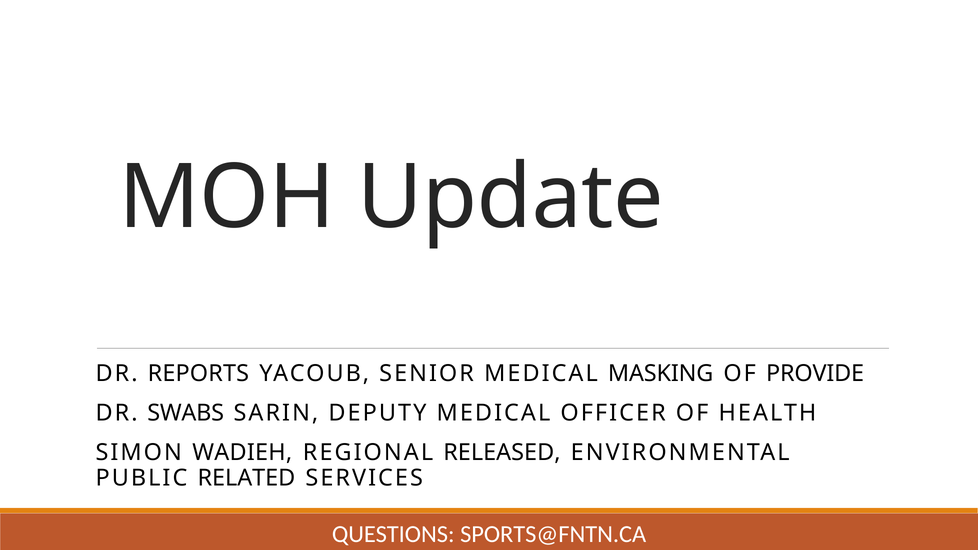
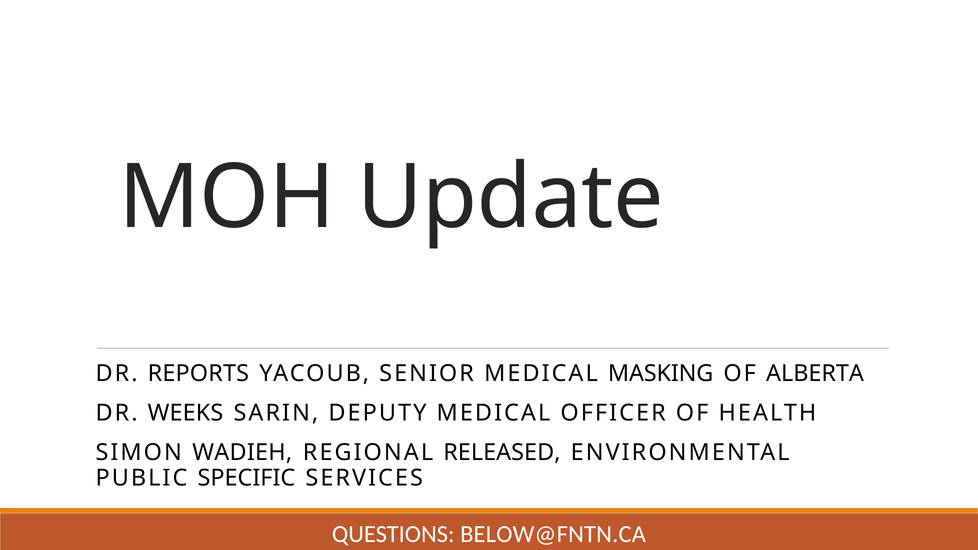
PROVIDE: PROVIDE -> ALBERTA (815, 374)
SWABS: SWABS -> WEEKS (186, 413)
RELATED: RELATED -> SPECIFIC (246, 478)
SPORTS@FNTN.CA: SPORTS@FNTN.CA -> BELOW@FNTN.CA (553, 535)
